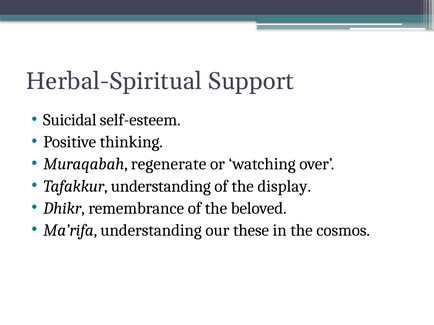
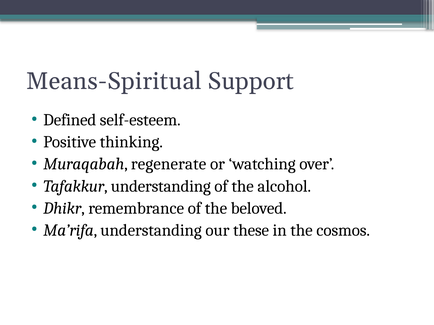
Herbal-Spiritual: Herbal-Spiritual -> Means-Spiritual (114, 81)
Suicidal: Suicidal -> Defined (70, 120)
display: display -> alcohol (284, 186)
